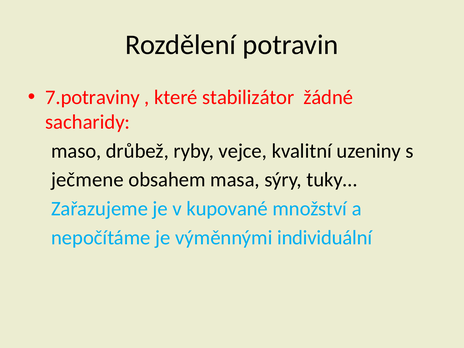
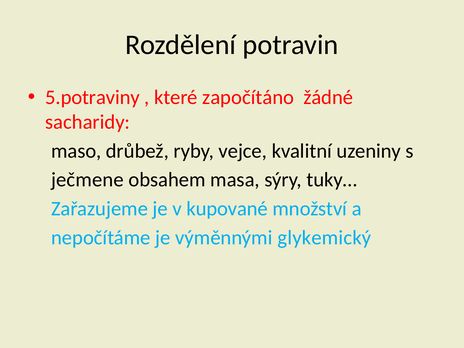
7.potraviny: 7.potraviny -> 5.potraviny (93, 97)
stabilizátor: stabilizátor -> započítáno (248, 97)
individuální: individuální -> glykemický (324, 238)
